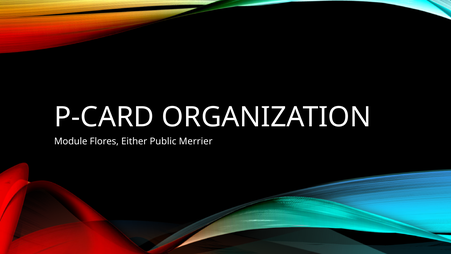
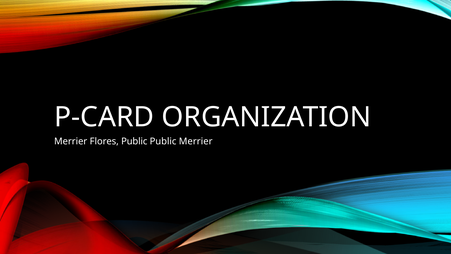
Module: Module -> Merrier (71, 141)
Flores Either: Either -> Public (134, 141)
